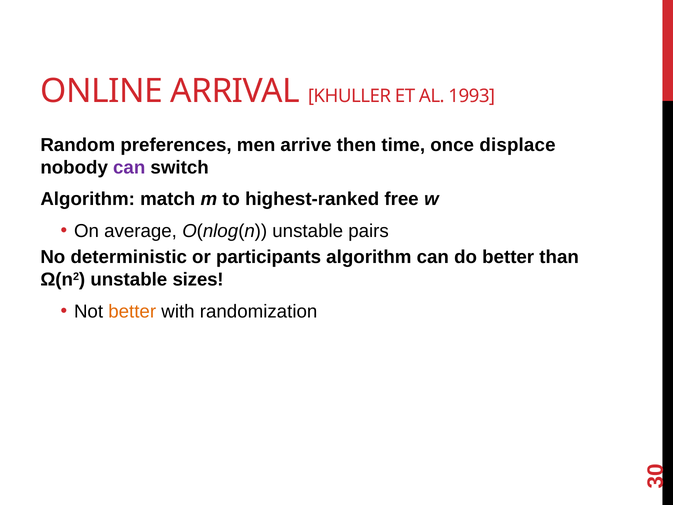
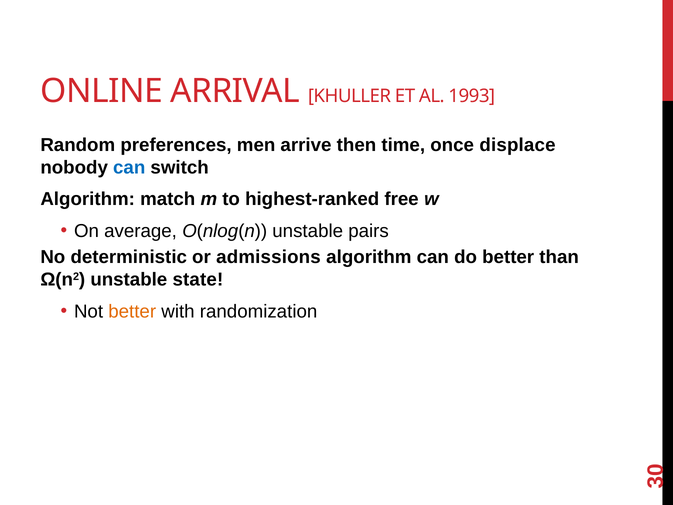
can colour: purple -> blue (129, 167)
participants: participants -> admissions (268, 257)
sizes: sizes -> state (198, 280)
